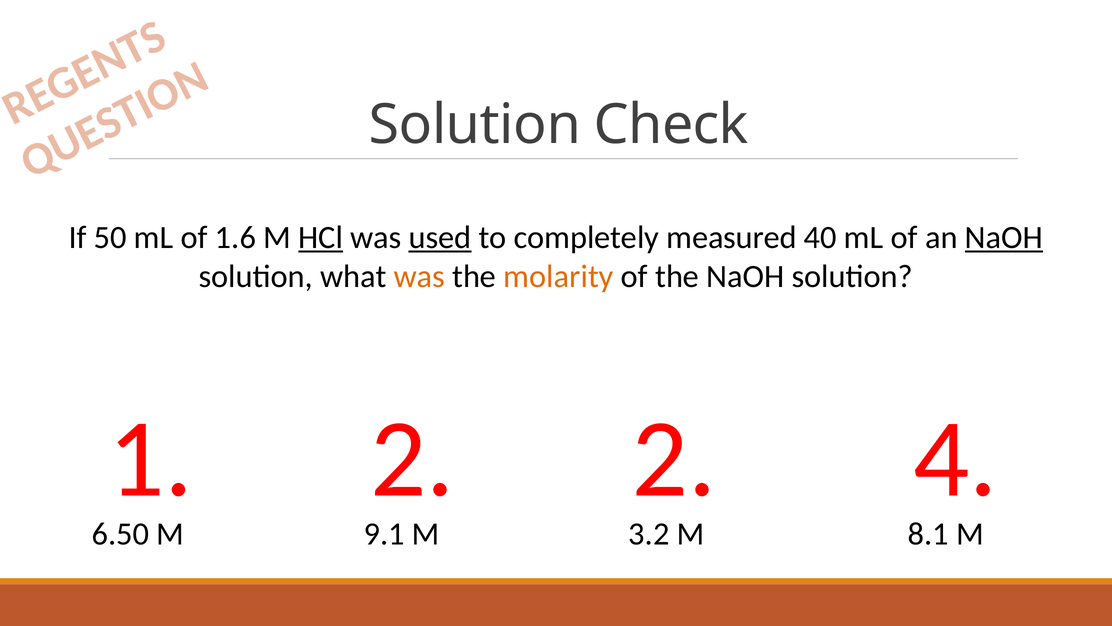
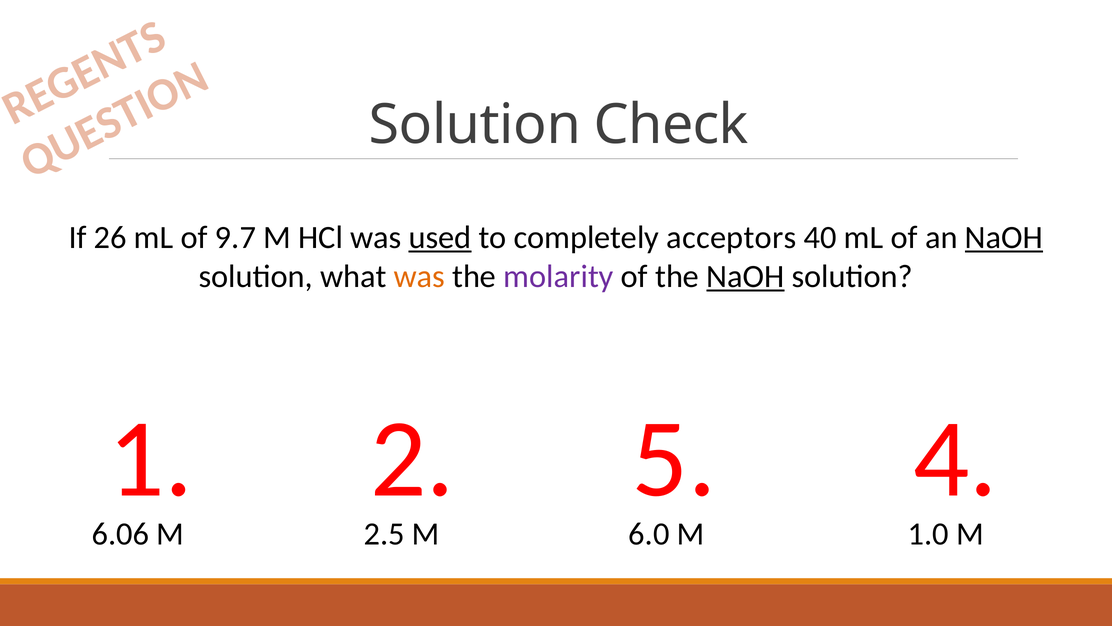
50: 50 -> 26 (110, 237)
1.6: 1.6 -> 9.7 (235, 237)
HCl underline: present -> none (321, 237)
measured: measured -> acceptors (731, 237)
molarity colour: orange -> purple (559, 276)
NaOH underline: none -> present (745, 276)
1 2: 2 -> 5 (674, 459)
6.50: 6.50 -> 6.06 (120, 534)
9.1: 9.1 -> 2.5 (384, 534)
3.2: 3.2 -> 6.0 (649, 534)
8.1: 8.1 -> 1.0 (928, 534)
